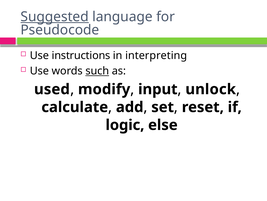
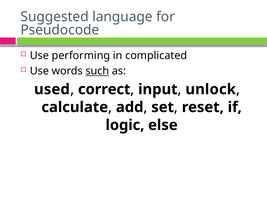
Suggested underline: present -> none (55, 17)
instructions: instructions -> performing (81, 55)
interpreting: interpreting -> complicated (156, 55)
modify: modify -> correct (104, 89)
